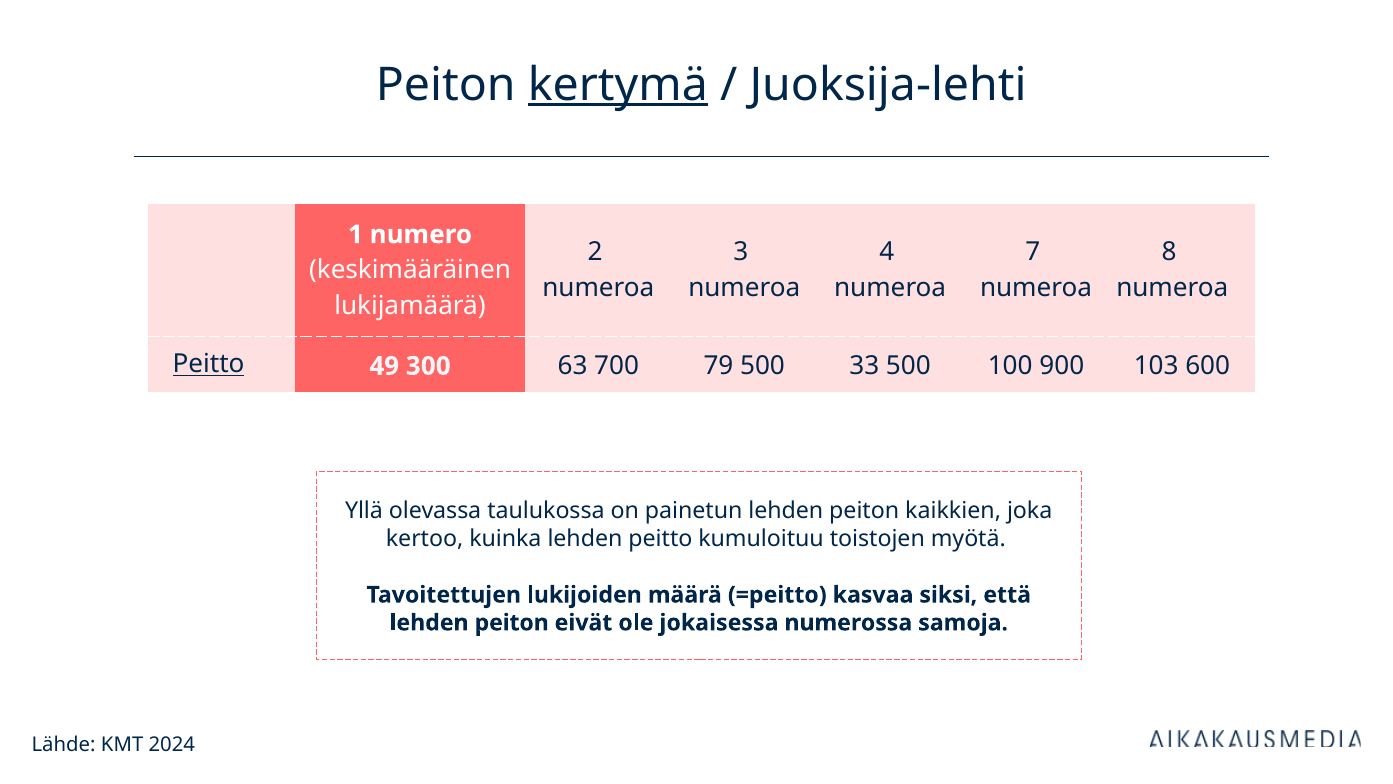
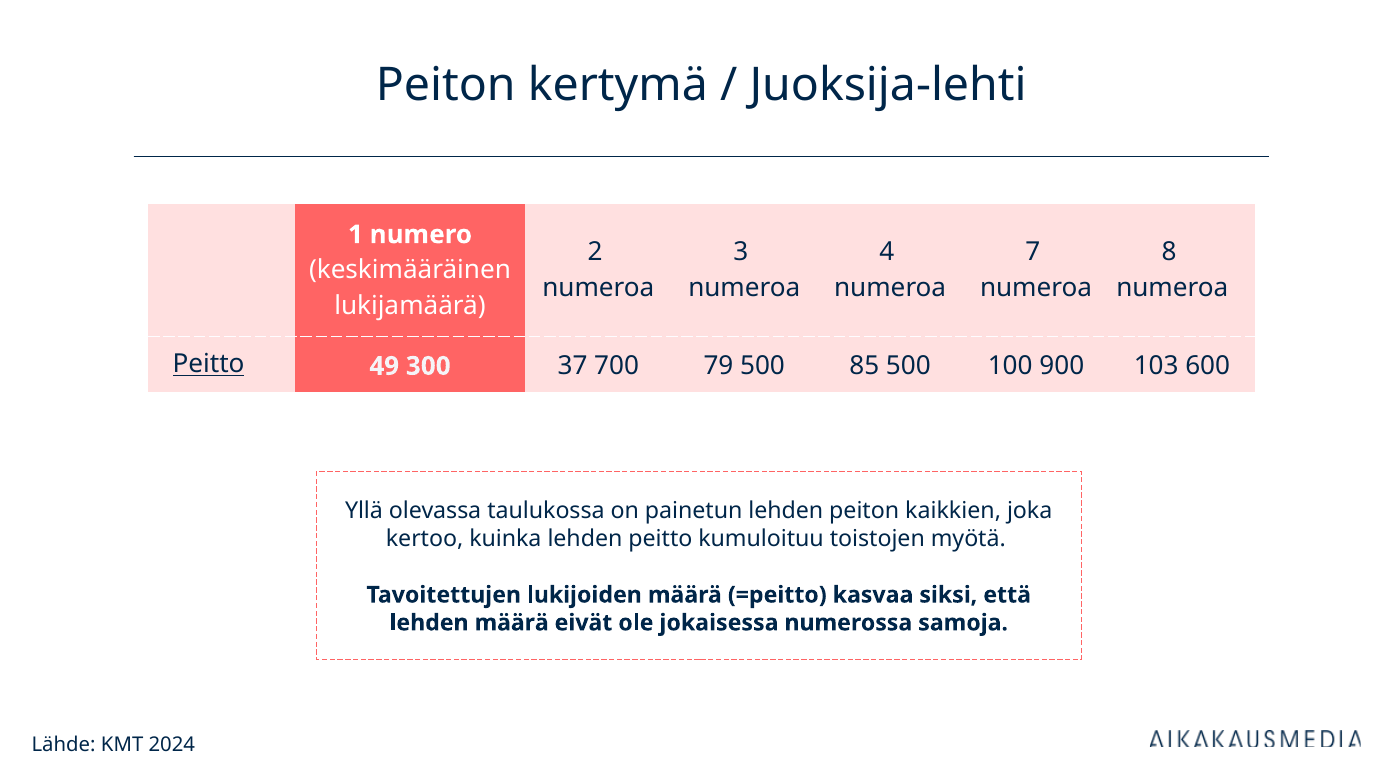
kertymä underline: present -> none (618, 85)
63: 63 -> 37 (573, 366)
33: 33 -> 85 (864, 366)
peiton: peiton -> määrä (512, 622)
